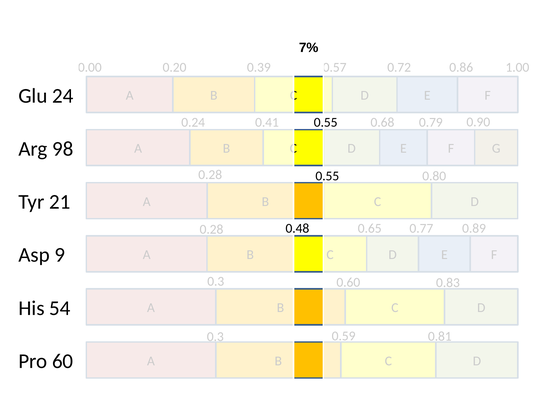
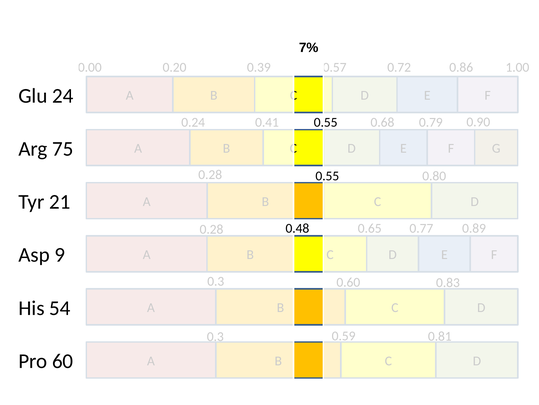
98: 98 -> 75 (63, 149)
